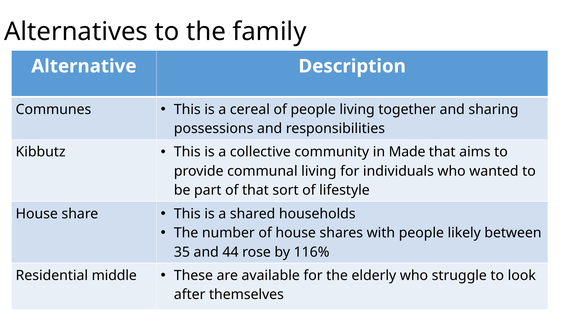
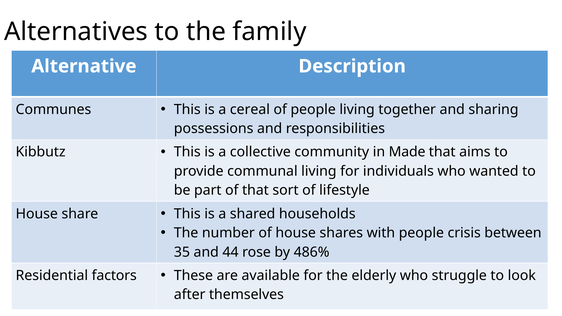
likely: likely -> crisis (464, 233)
116%: 116% -> 486% (312, 252)
middle: middle -> factors (114, 276)
